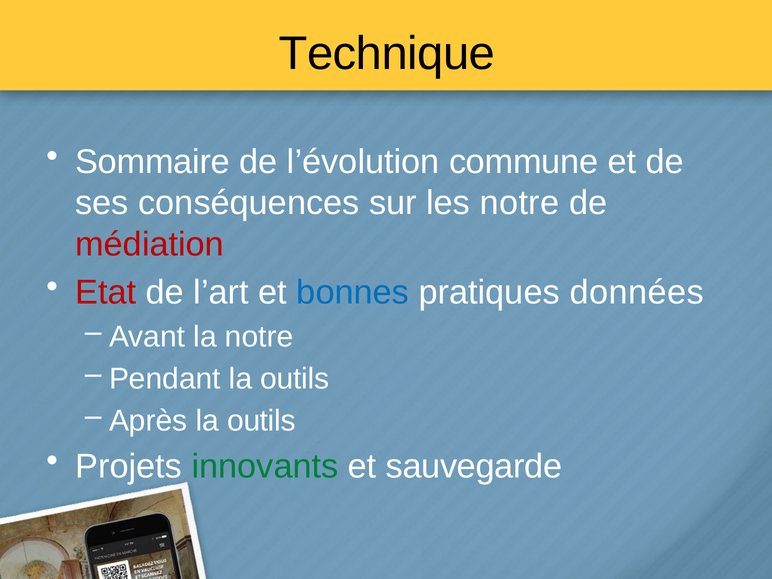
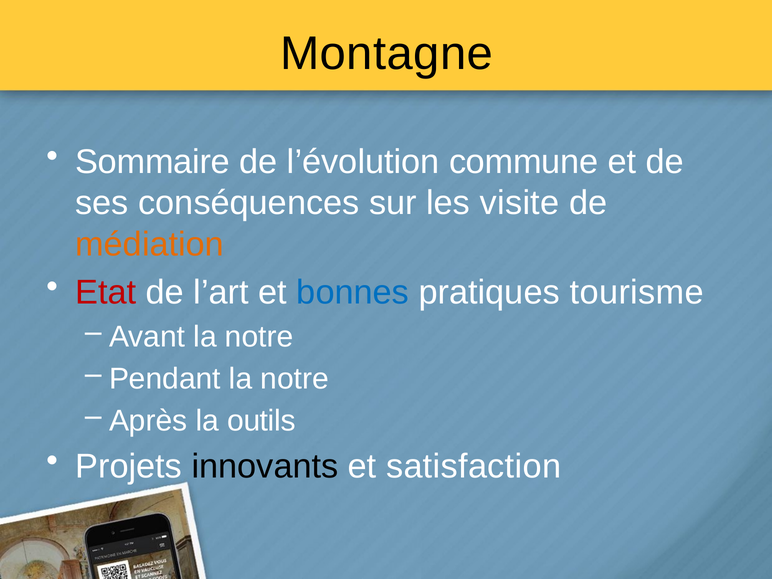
Technique: Technique -> Montagne (387, 54)
les notre: notre -> visite (520, 203)
médiation colour: red -> orange (150, 244)
données: données -> tourisme (637, 292)
Pendant la outils: outils -> notre (295, 379)
innovants colour: green -> black (265, 467)
sauvegarde: sauvegarde -> satisfaction (474, 467)
